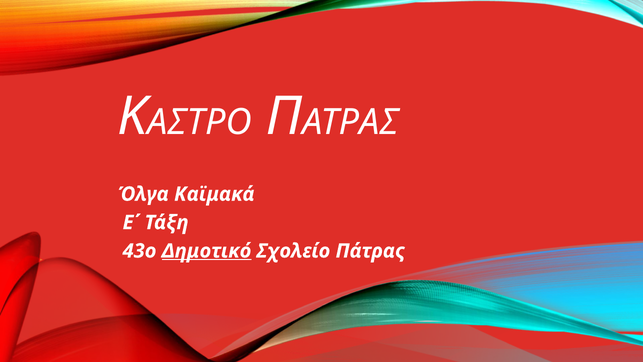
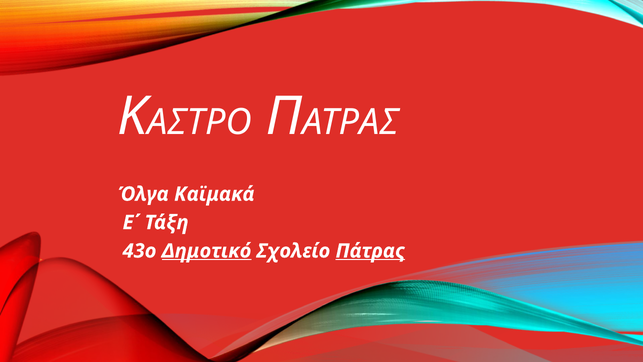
Πάτρας underline: none -> present (370, 251)
